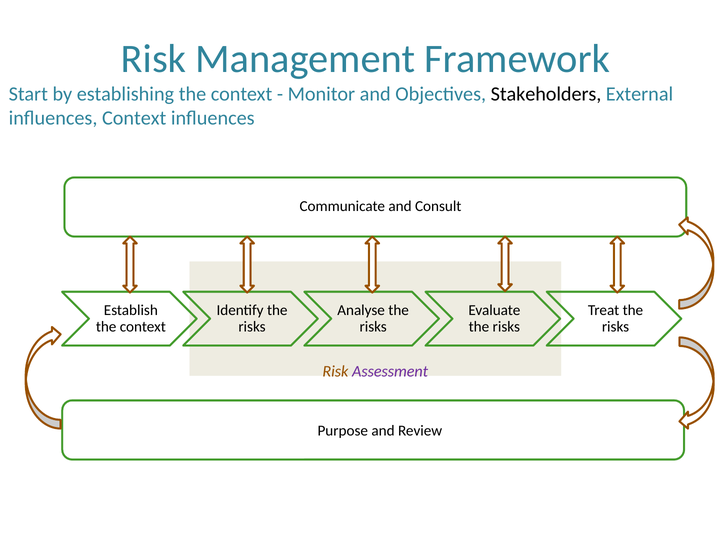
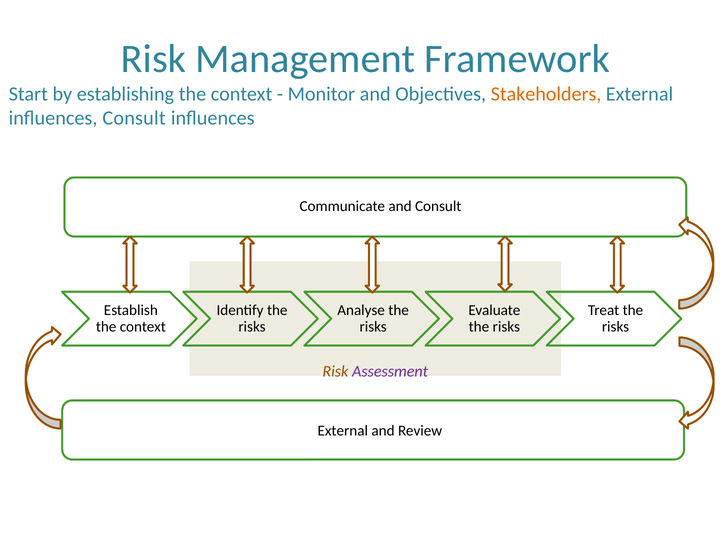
Stakeholders colour: black -> orange (546, 94)
influences Context: Context -> Consult (134, 118)
Purpose: Purpose -> External (343, 431)
